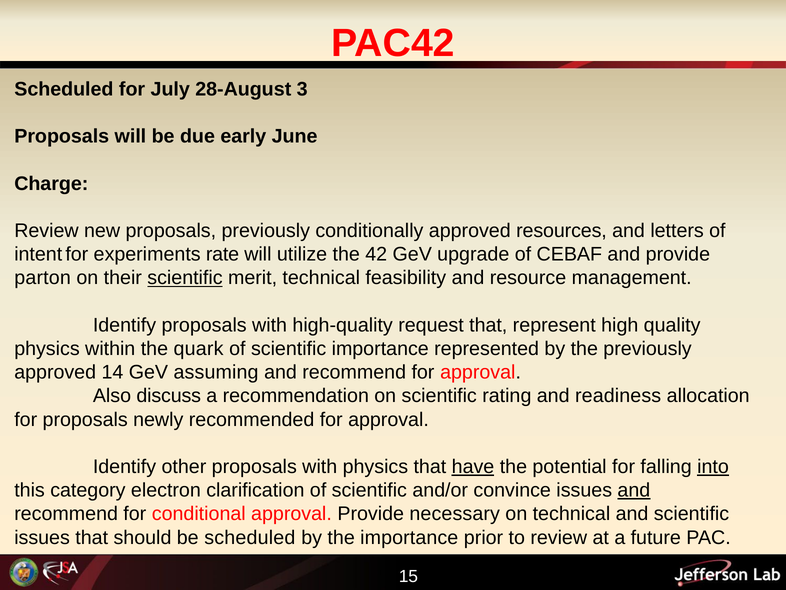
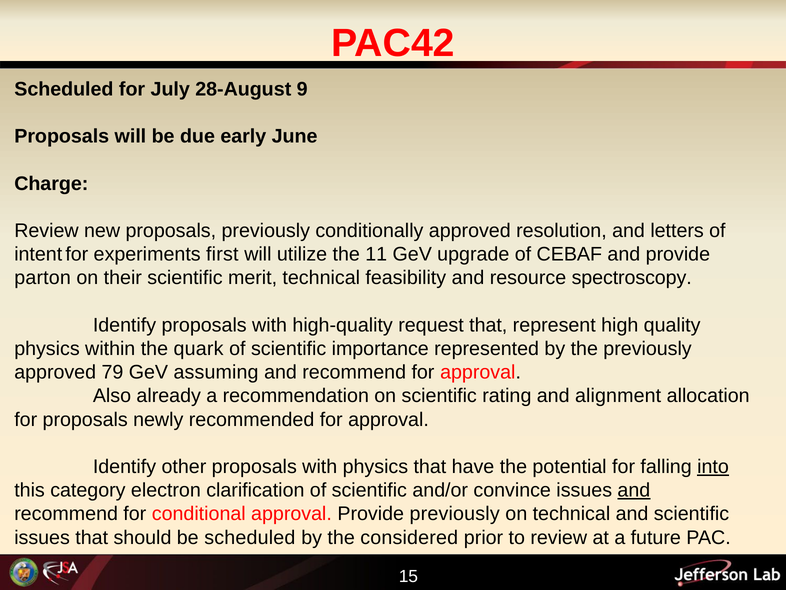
3: 3 -> 9 (302, 89)
resources: resources -> resolution (561, 231)
rate: rate -> first (222, 254)
42: 42 -> 11 (376, 254)
scientific underline: present -> none (185, 278)
management: management -> spectroscopy (632, 278)
14: 14 -> 79 (112, 372)
discuss: discuss -> already (169, 396)
readiness: readiness -> alignment (618, 396)
have underline: present -> none (473, 466)
Provide necessary: necessary -> previously (455, 513)
the importance: importance -> considered (409, 537)
